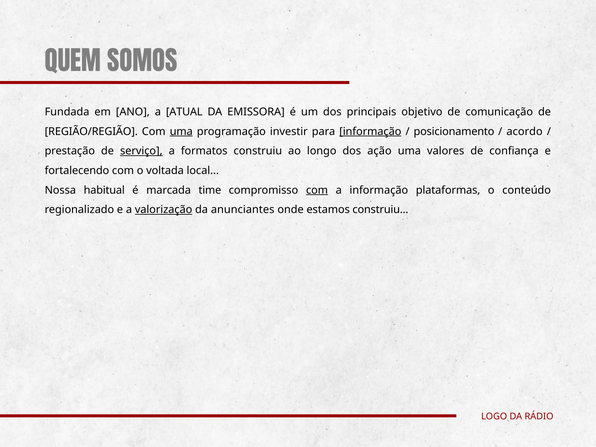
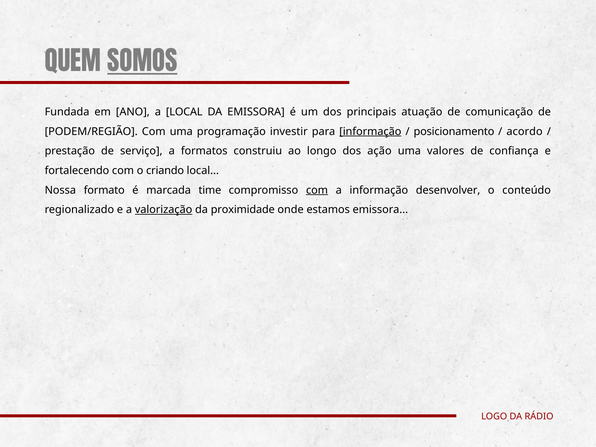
SOMOS underline: none -> present (142, 62)
a ATUAL: ATUAL -> LOCAL (184, 112)
objetivo: objetivo -> atuação (422, 112)
REGIÃO/REGIÃO: REGIÃO/REGIÃO -> PODEM/REGIÃO (91, 131)
uma underline: present -> none (181, 131)
serviço underline: present -> none (141, 151)
voltada: voltada -> criando (165, 171)
habitual: habitual -> formato (104, 190)
plataformas: plataformas -> desenvolver (448, 190)
anunciantes: anunciantes -> proximidade (243, 210)
estamos construiu: construiu -> emissora (380, 210)
